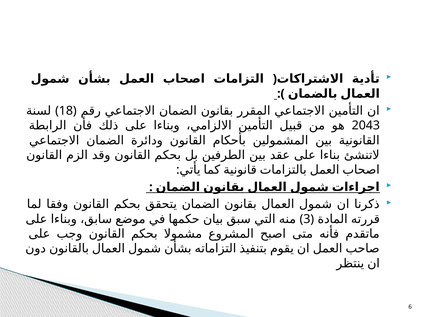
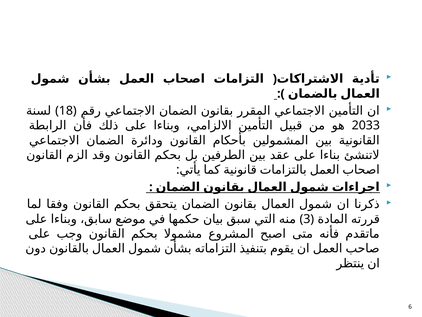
2043: 2043 -> 2033 (366, 125)
